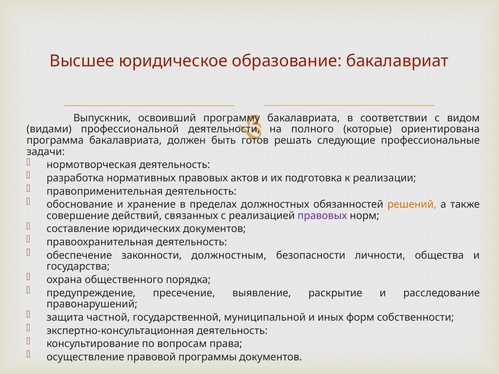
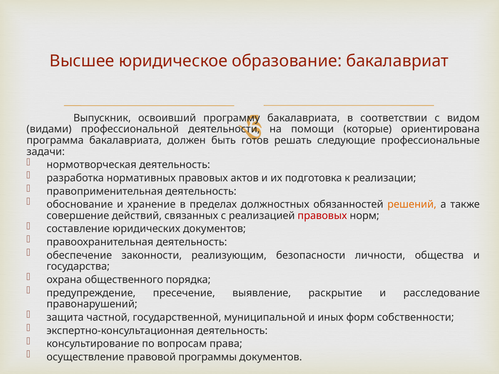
полного: полного -> помощи (312, 129)
правовых colour: purple -> red (322, 216)
должностным: должностным -> реализующим (229, 256)
